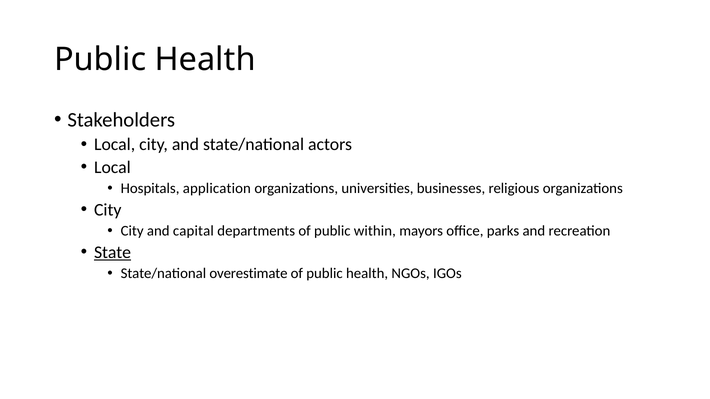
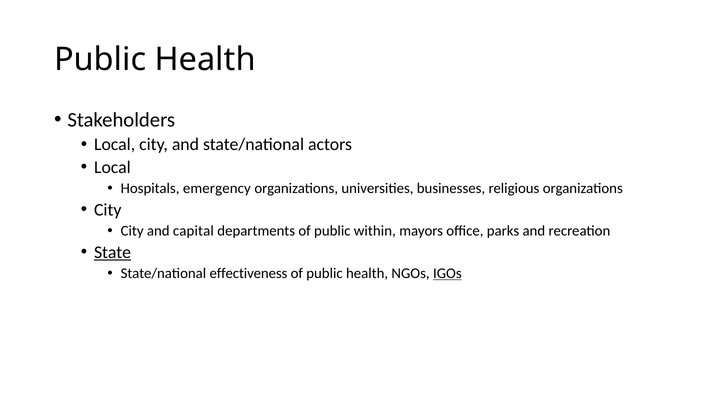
application: application -> emergency (217, 189)
overestimate: overestimate -> effectiveness (248, 274)
IGOs underline: none -> present (447, 274)
